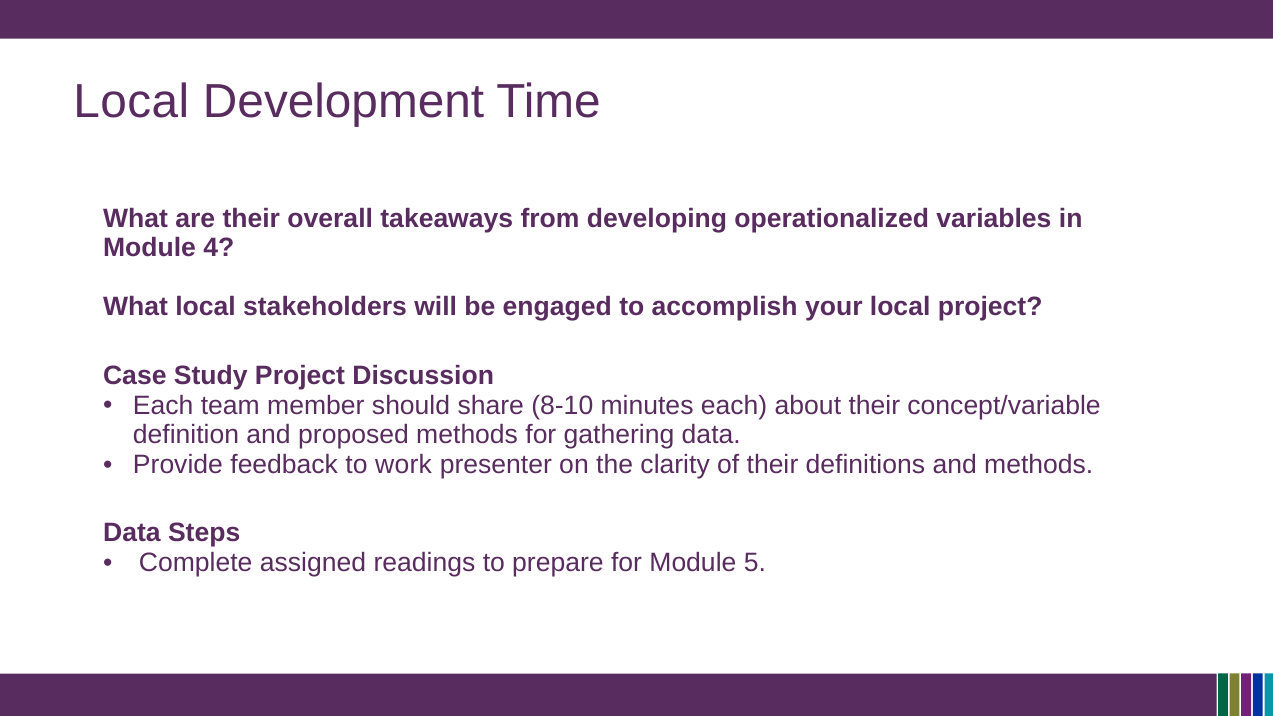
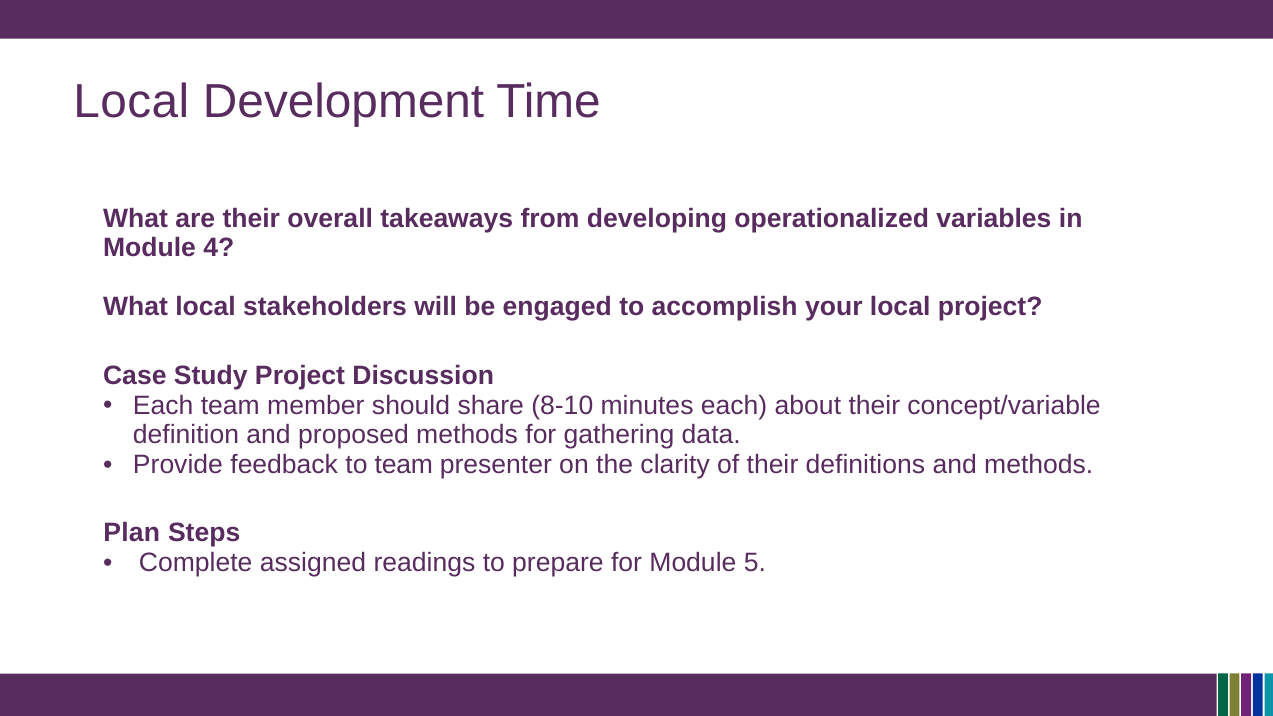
to work: work -> team (404, 465)
Data: Data -> Plan (132, 533)
